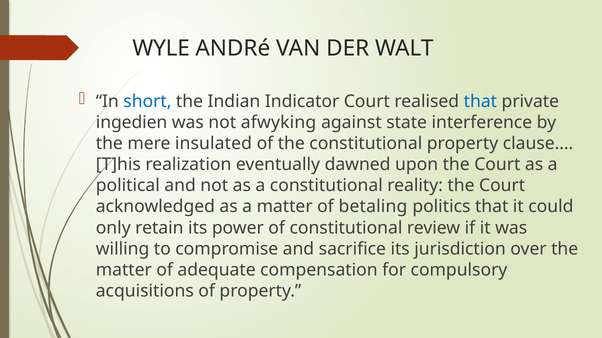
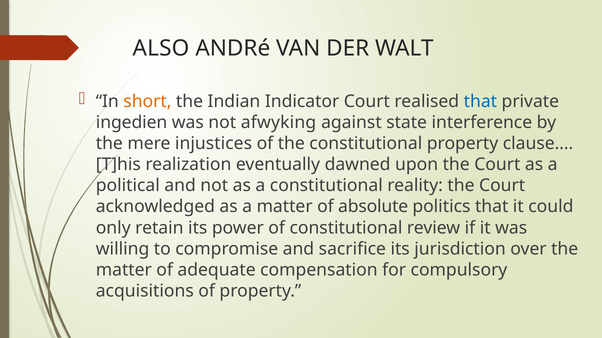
WYLE: WYLE -> ALSO (161, 48)
short colour: blue -> orange (147, 102)
insulated: insulated -> injustices (214, 144)
betaling: betaling -> absolute (373, 207)
